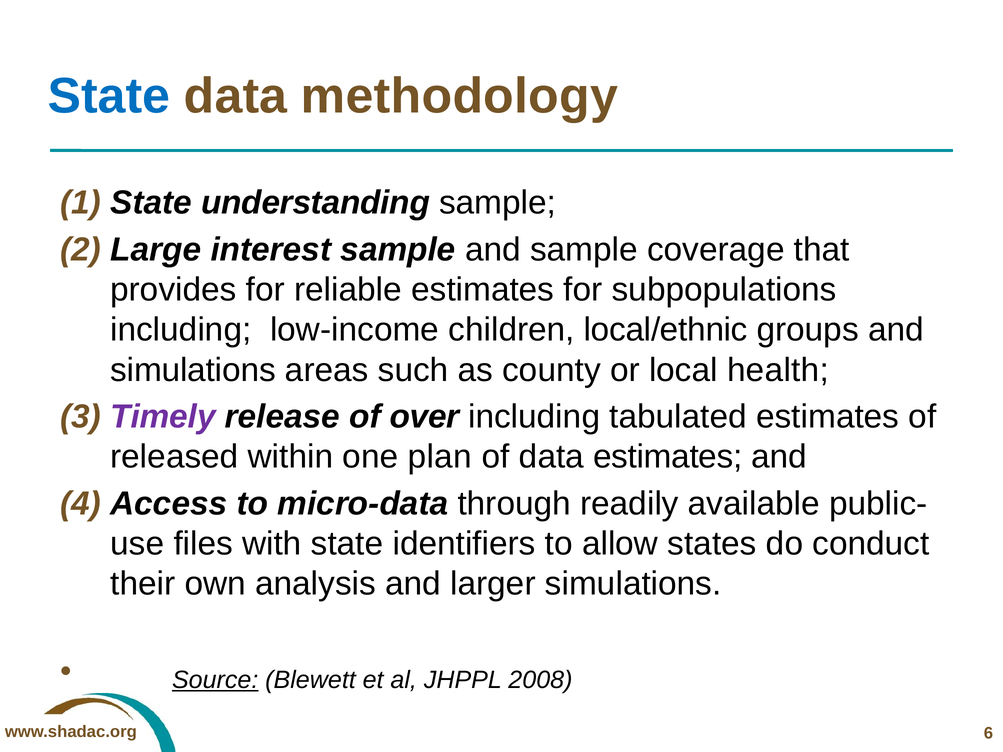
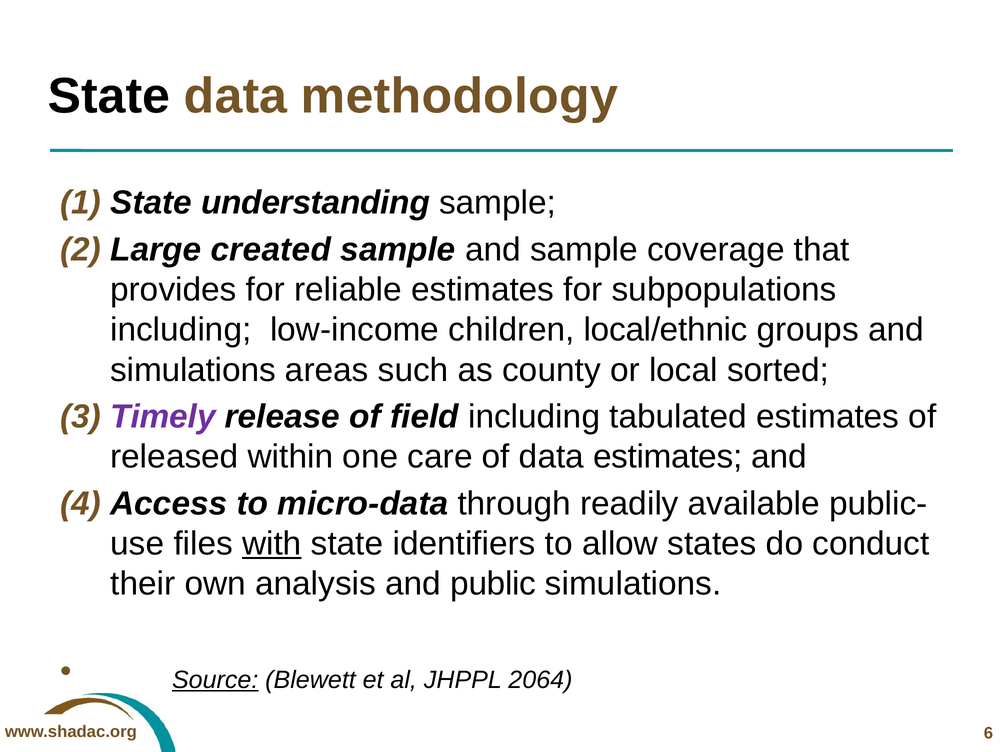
State colour: blue -> black (109, 96)
interest: interest -> created (271, 250)
health: health -> sorted (778, 370)
over: over -> field (425, 417)
plan: plan -> care (440, 457)
with underline: none -> present (272, 544)
larger: larger -> public (493, 584)
2008: 2008 -> 2064 (540, 680)
